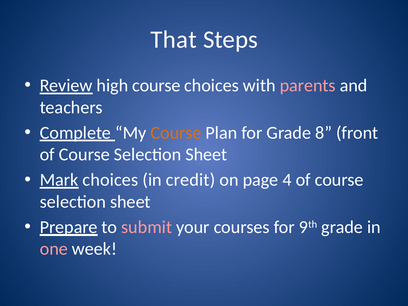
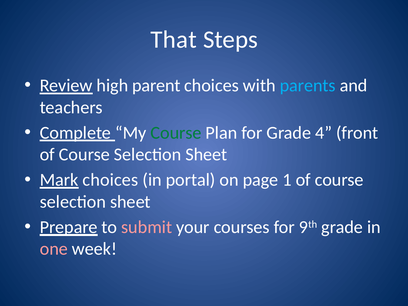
high course: course -> parent (156, 86)
parents colour: pink -> light blue (308, 86)
Course colour: orange -> green (176, 133)
8: 8 -> 4 (324, 133)
credit: credit -> portal (191, 180)
4: 4 -> 1 (287, 180)
